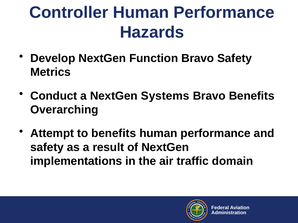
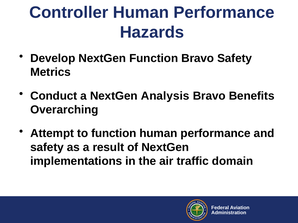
Systems: Systems -> Analysis (165, 96)
to benefits: benefits -> function (114, 134)
